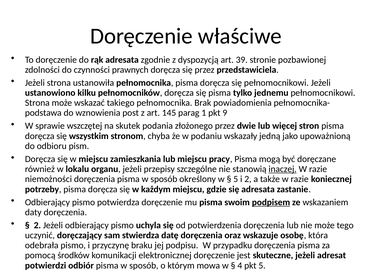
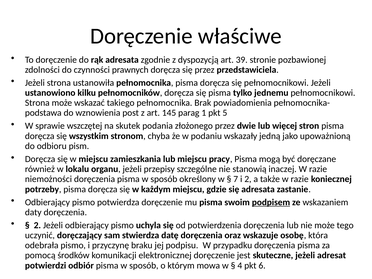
9: 9 -> 5 (225, 113)
inaczej underline: present -> none (283, 169)
5: 5 -> 7 (236, 179)
pkt 5: 5 -> 6 (262, 265)
